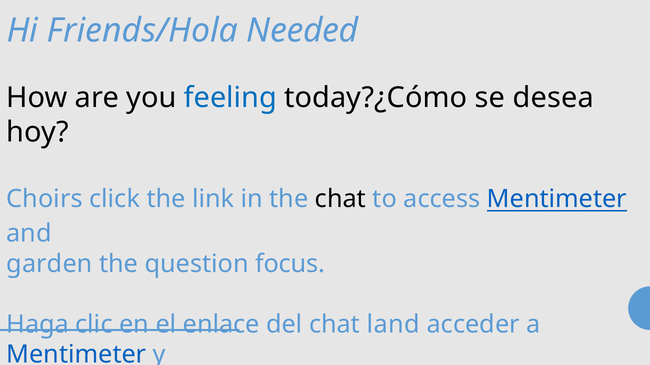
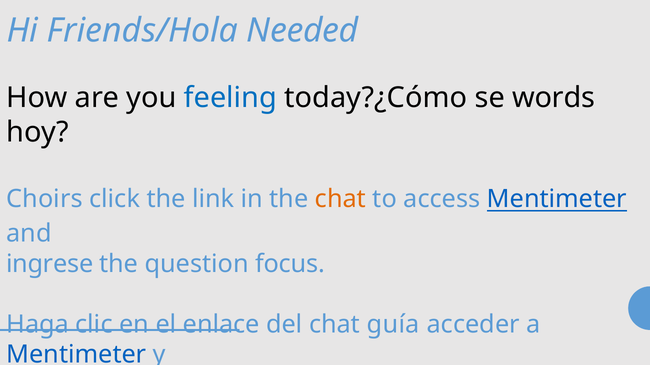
desea: desea -> words (554, 98)
chat colour: black -> orange (340, 199)
garden: garden -> ingrese (50, 264)
land: land -> guía (393, 325)
